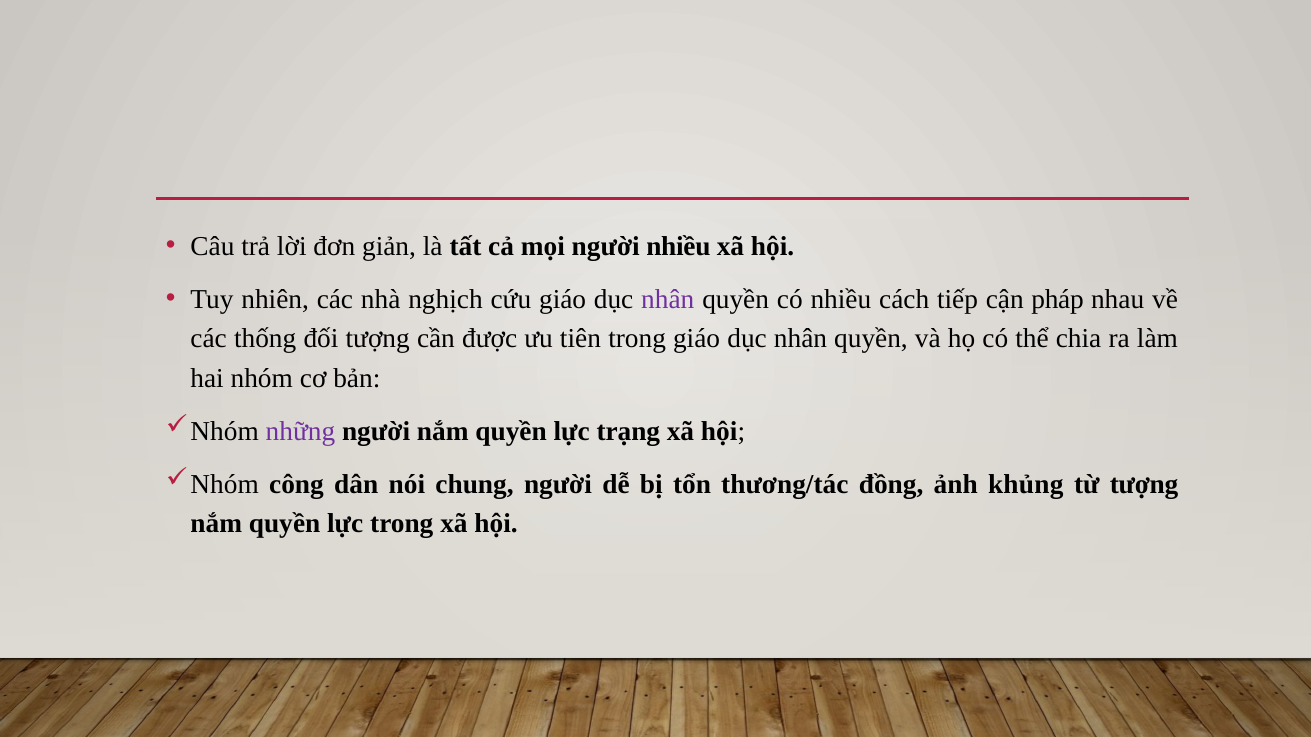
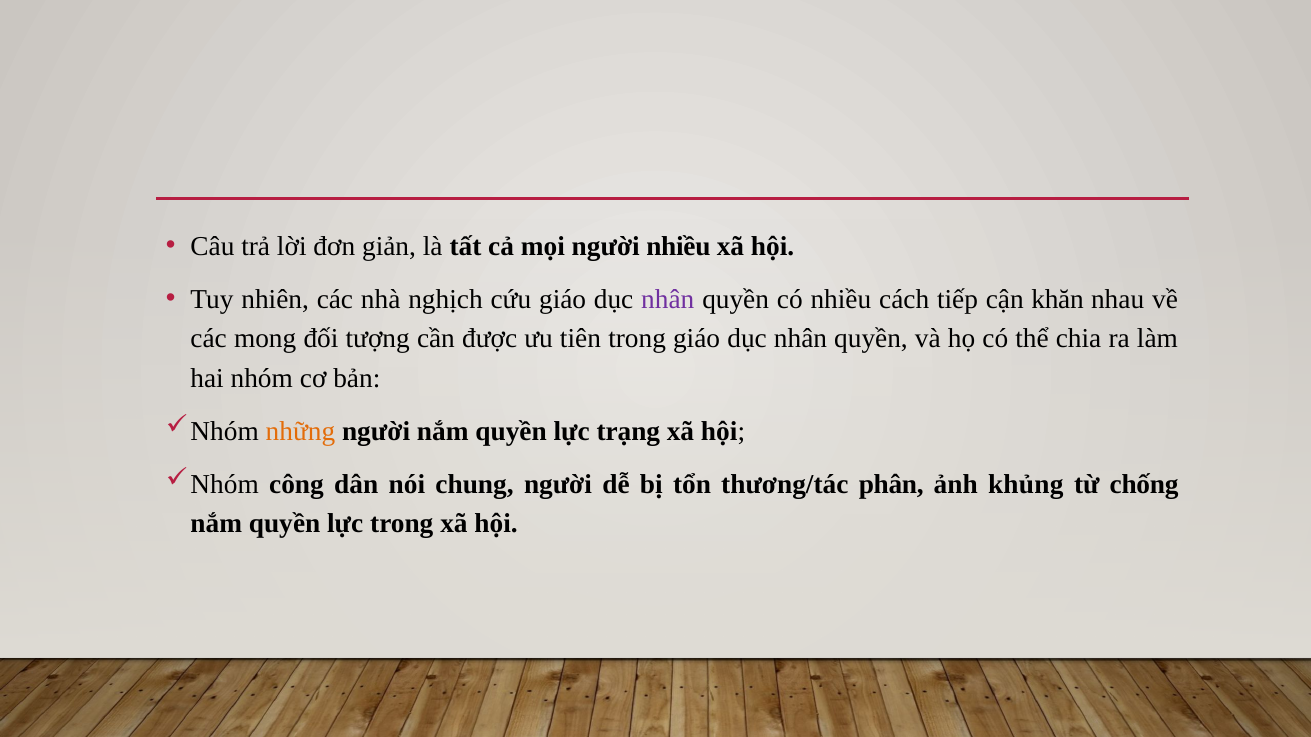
pháp: pháp -> khăn (1058, 300)
thống: thống -> mong (265, 339)
những colour: purple -> orange (300, 431)
đồng: đồng -> phân (891, 484)
từ tượng: tượng -> chống (1144, 484)
